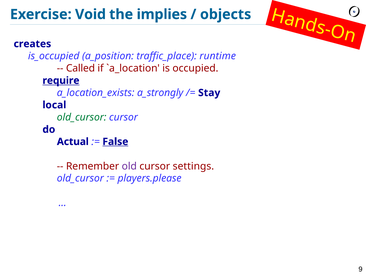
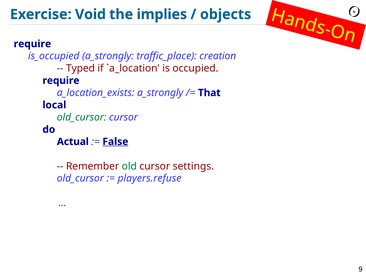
creates: creates -> require (32, 44)
is_occupied a_position: a_position -> a_strongly (108, 56)
runtime: runtime -> creation (218, 56)
Called: Called -> Typed (80, 68)
require underline: present -> none (61, 80)
Stay: Stay -> That (209, 93)
old colour: purple -> green (129, 166)
players.please: players.please -> players.refuse (150, 178)
